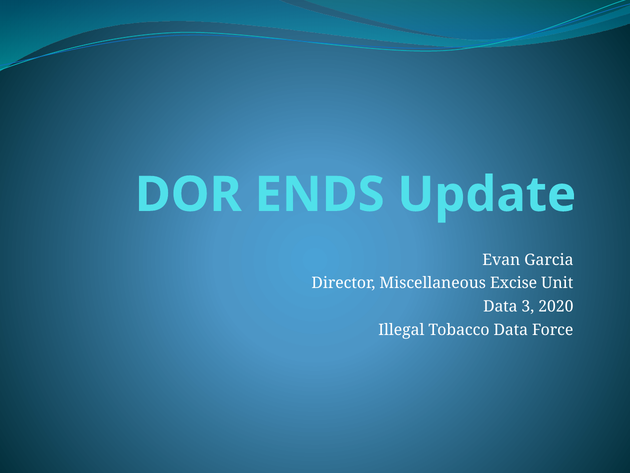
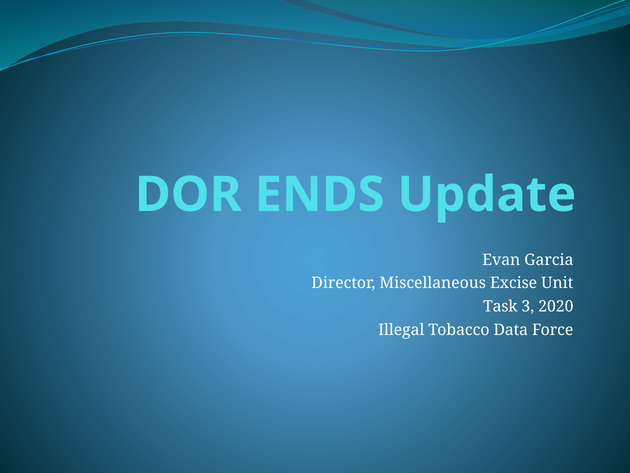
Data: Data -> Task (500, 306)
